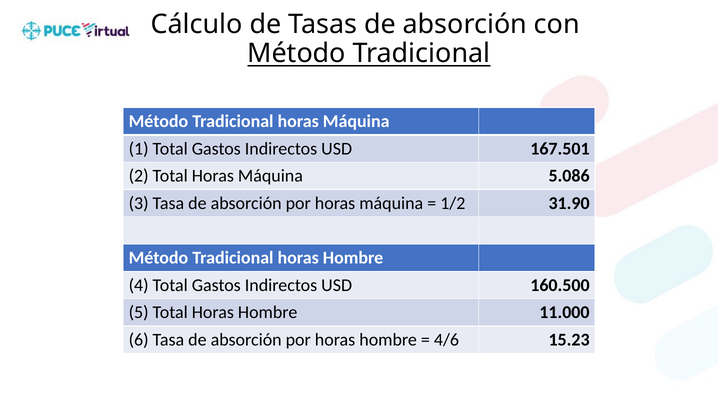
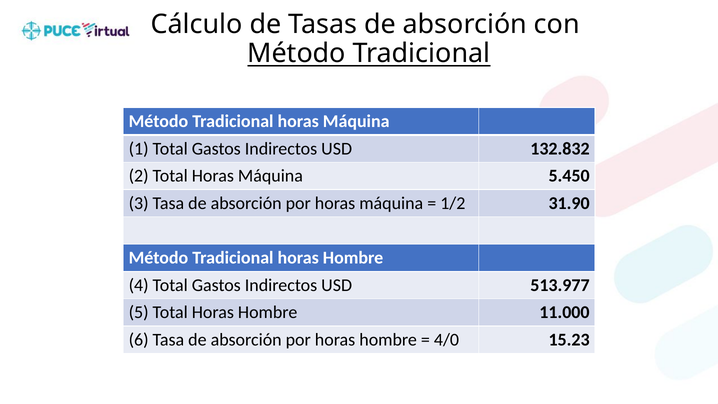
167.501: 167.501 -> 132.832 (560, 149)
5.086: 5.086 -> 5.450 (569, 176)
160.500: 160.500 -> 513.977 (560, 285)
4/6: 4/6 -> 4/0 (446, 340)
